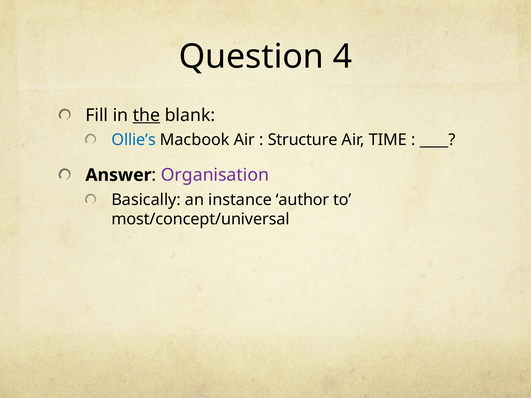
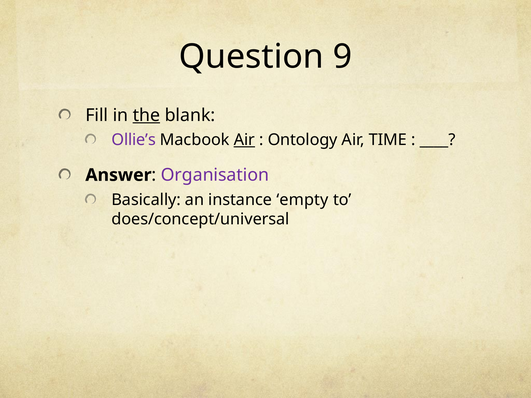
4: 4 -> 9 (342, 57)
Ollie’s colour: blue -> purple (134, 140)
Air underline: none -> present (244, 140)
Structure: Structure -> Ontology (303, 140)
author: author -> empty (302, 200)
most/concept/universal: most/concept/universal -> does/concept/universal (200, 219)
